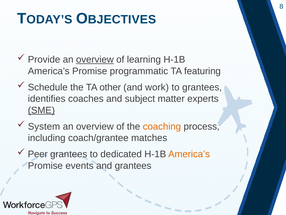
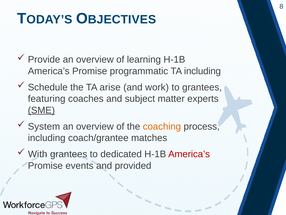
overview underline: present -> none (95, 59)
TA featuring: featuring -> including (202, 71)
other: other -> arise (110, 87)
identifies: identifies -> featuring (47, 99)
Peer: Peer -> With (38, 154)
America’s colour: orange -> red (189, 154)
and grantees: grantees -> provided (133, 165)
